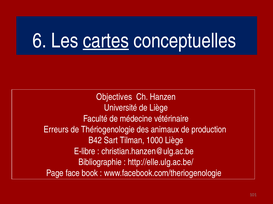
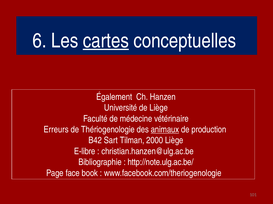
Objectives: Objectives -> Également (114, 97)
animaux underline: none -> present (165, 130)
1000: 1000 -> 2000 (155, 141)
http://elle.ulg.ac.be/: http://elle.ulg.ac.be/ -> http://note.ulg.ac.be/ (161, 163)
